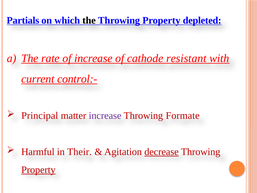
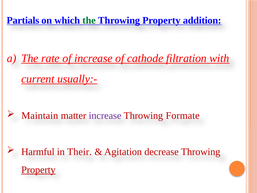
the colour: black -> green (89, 20)
depleted: depleted -> addition (202, 20)
resistant: resistant -> filtration (186, 58)
control:-: control:- -> usually:- (77, 79)
Principal: Principal -> Maintain (40, 116)
decrease underline: present -> none (162, 152)
